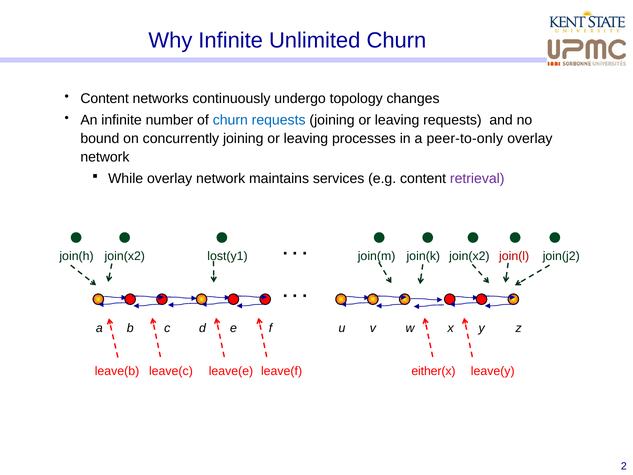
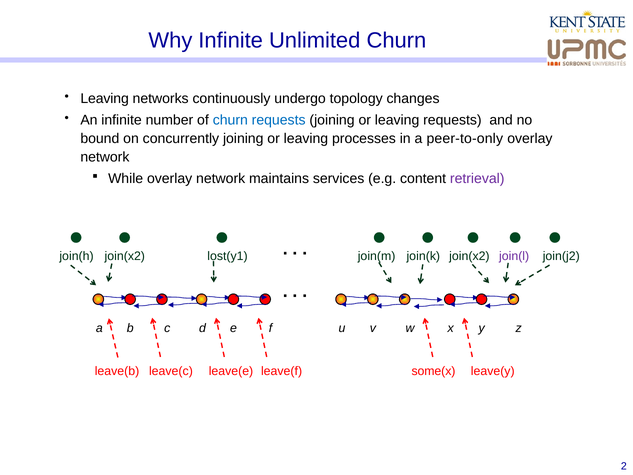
Content: Content -> Leaving (105, 99)
join(l colour: red -> purple (514, 256)
either(x: either(x -> some(x (433, 371)
